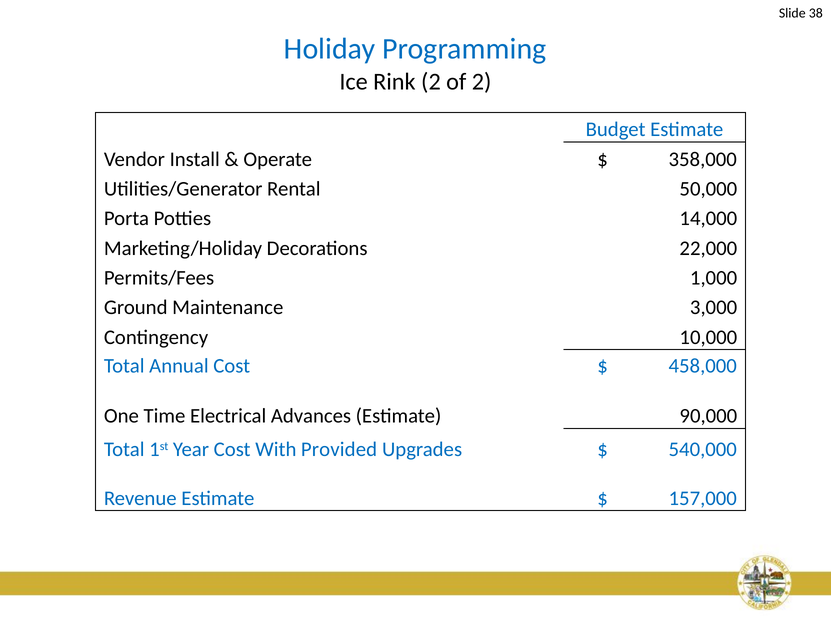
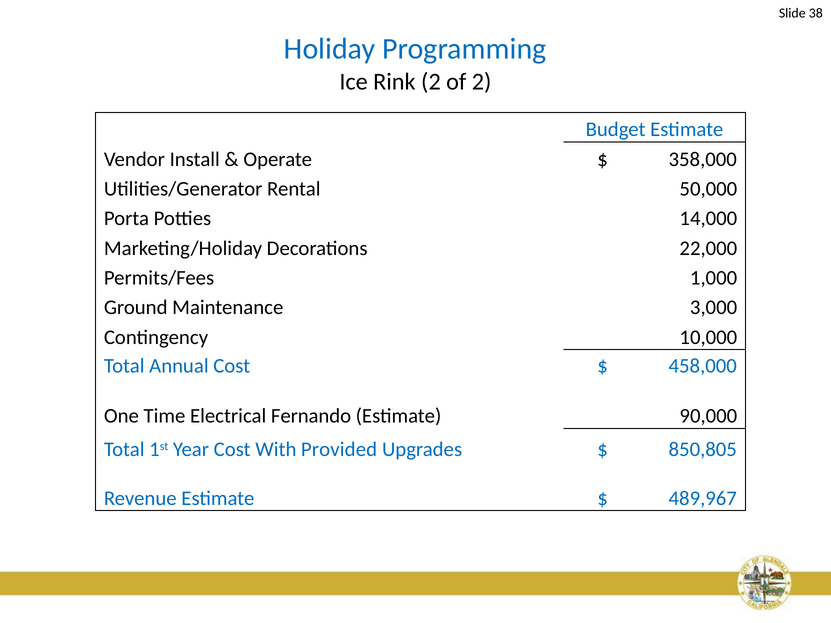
Advances: Advances -> Fernando (311, 416)
540,000: 540,000 -> 850,805 (703, 450)
157,000: 157,000 -> 489,967 (703, 498)
